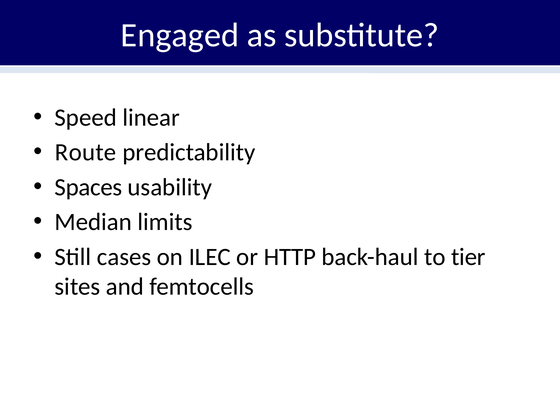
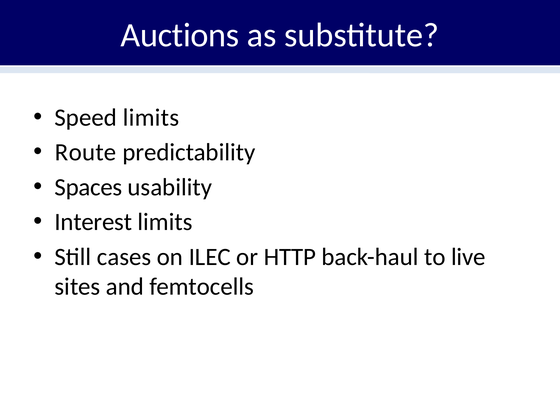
Engaged: Engaged -> Auctions (180, 35)
Speed linear: linear -> limits (151, 117)
Median: Median -> Interest (93, 222)
tier: tier -> live (468, 257)
